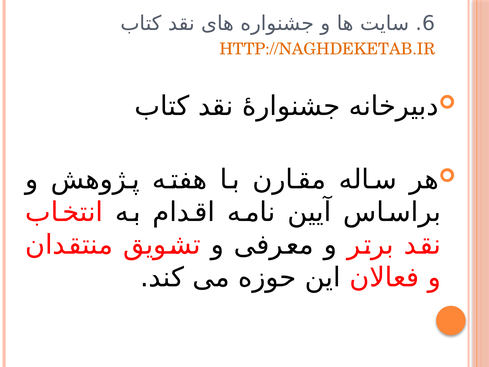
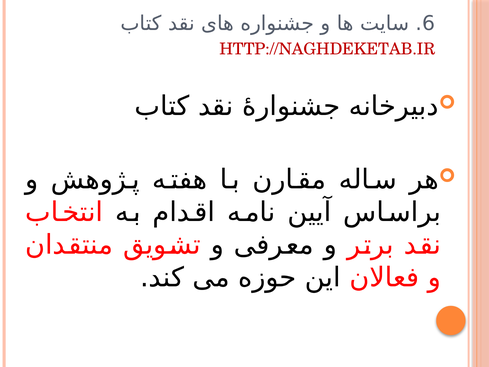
HTTP://NAGHDEKETAB.IR colour: orange -> red (327, 49)
